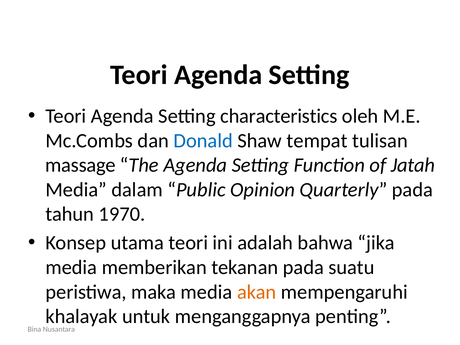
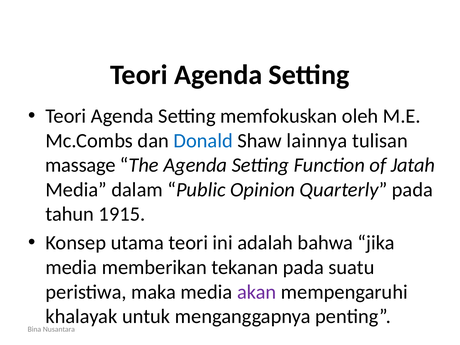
characteristics: characteristics -> memfokuskan (279, 116)
tempat: tempat -> lainnya (317, 141)
1970: 1970 -> 1915 (122, 214)
akan colour: orange -> purple (257, 292)
